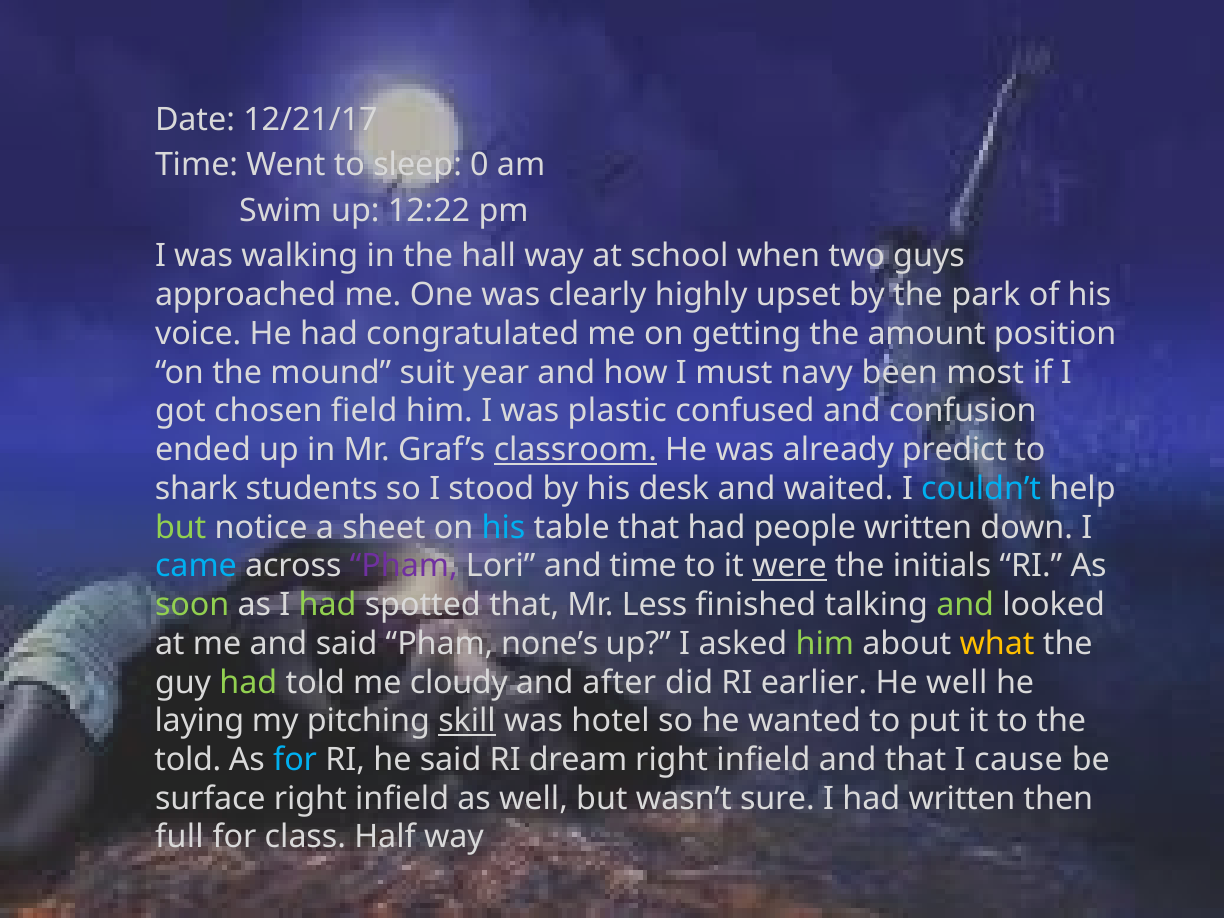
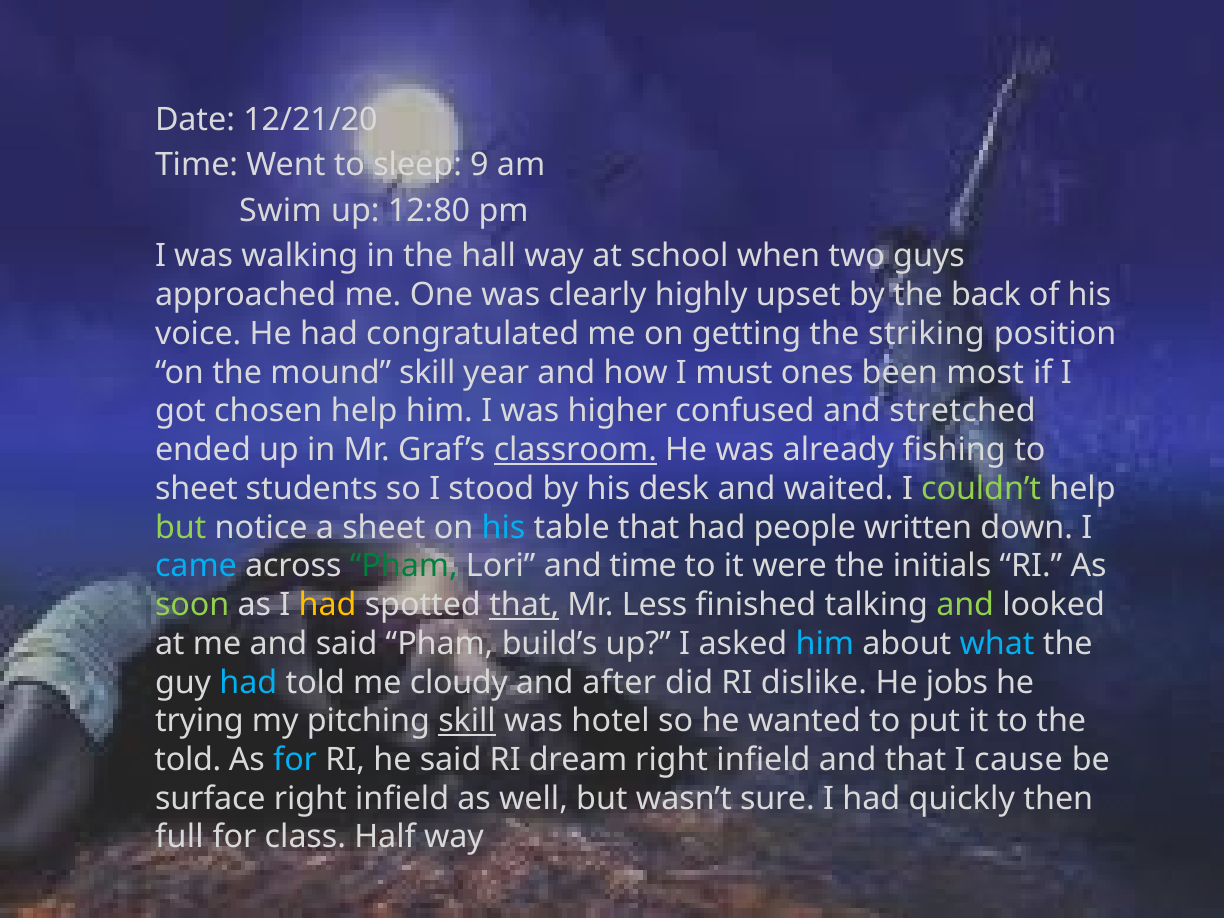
12/21/17: 12/21/17 -> 12/21/20 (310, 120)
0: 0 -> 9 (479, 165)
12:22: 12:22 -> 12:80 (429, 211)
park: park -> back (986, 295)
amount: amount -> striking (926, 334)
mound suit: suit -> skill (427, 372)
navy: navy -> ones (817, 372)
chosen field: field -> help (364, 411)
plastic: plastic -> higher (617, 411)
confusion: confusion -> stretched (963, 411)
predict: predict -> fishing (954, 450)
shark: shark -> sheet (196, 489)
couldn’t colour: light blue -> light green (981, 489)
Pham colour: purple -> green (404, 566)
were underline: present -> none (789, 566)
had colour: light green -> yellow (328, 605)
that underline: none -> present (524, 605)
none’s: none’s -> build’s (550, 644)
him colour: light green -> light blue (825, 644)
what colour: yellow -> light blue (997, 644)
had colour: light green -> light blue (248, 682)
earlier: earlier -> dislike (814, 682)
He well: well -> jobs (957, 682)
laying: laying -> trying (199, 721)
had written: written -> quickly (962, 799)
